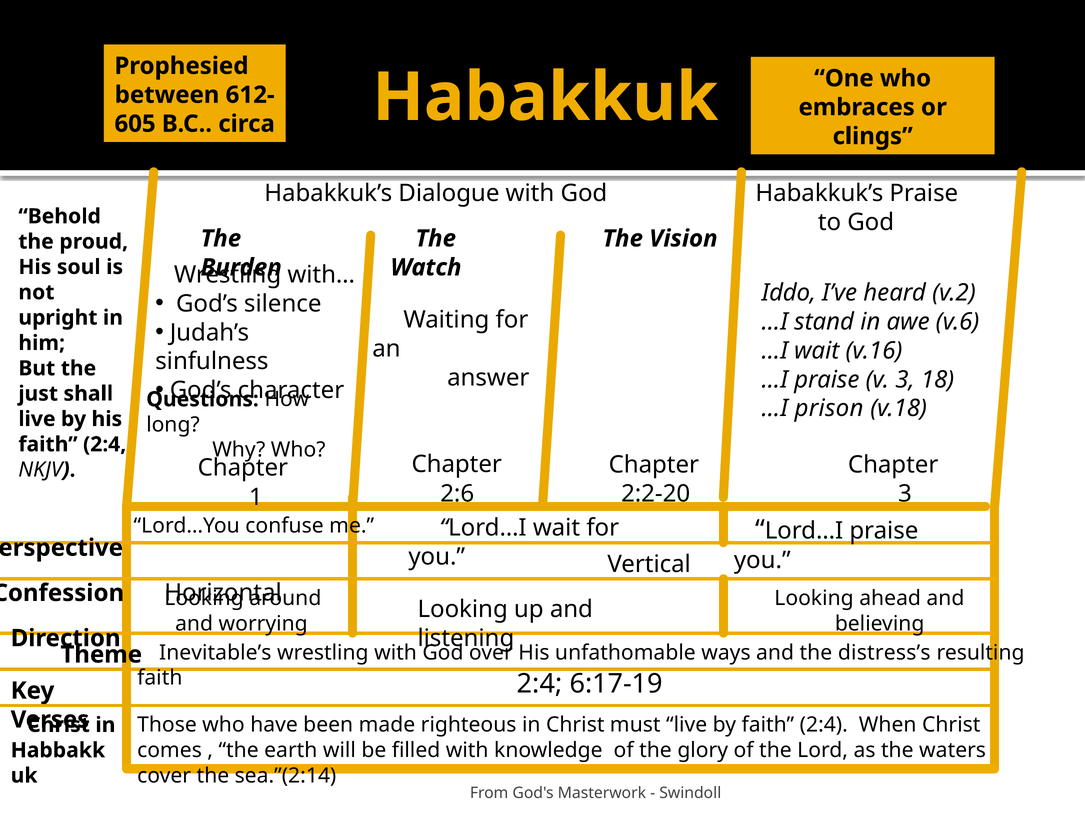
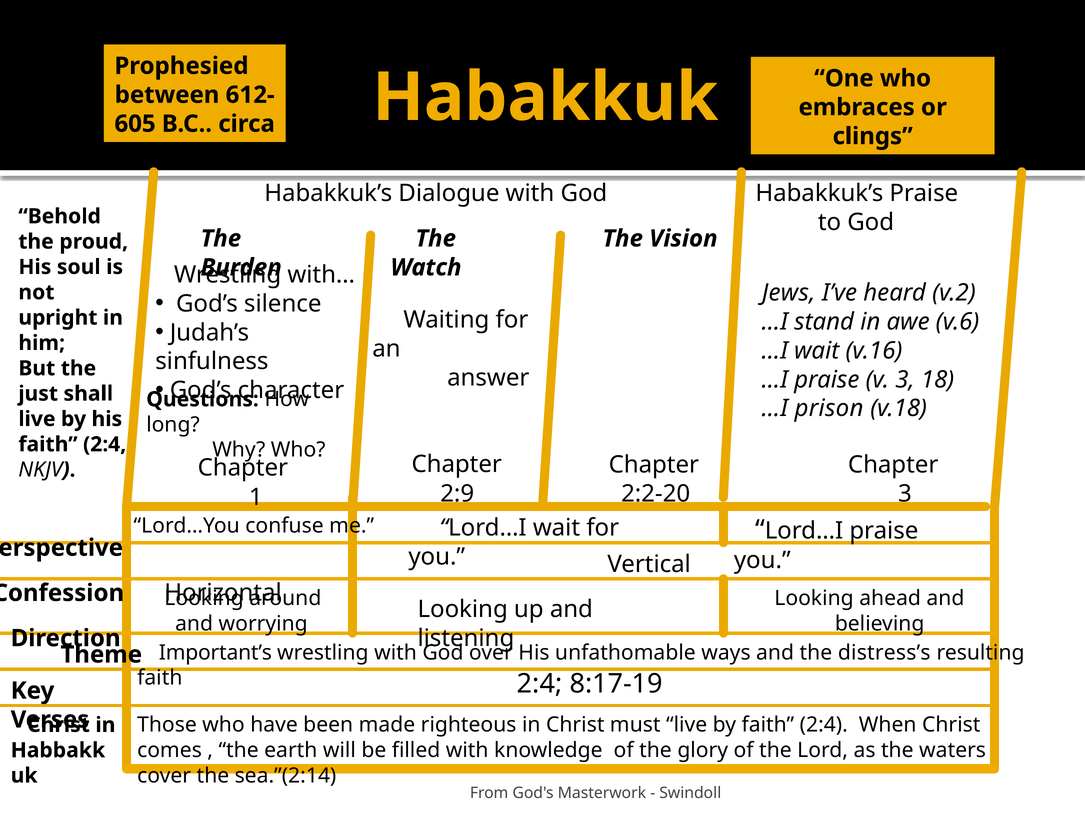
Iddo: Iddo -> Jews (789, 293)
2:6: 2:6 -> 2:9 (457, 493)
Inevitable’s: Inevitable’s -> Important’s (215, 652)
6:17-19: 6:17-19 -> 8:17-19 (616, 684)
